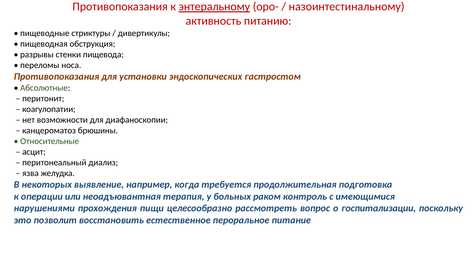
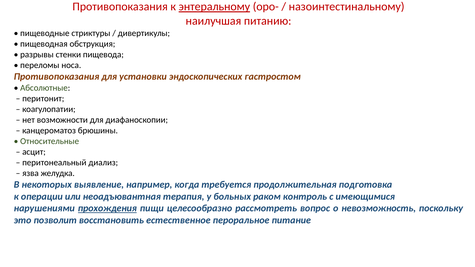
активность: активность -> наилучшая (213, 21)
прохождения underline: none -> present (107, 208)
госпитализации: госпитализации -> невозможность (379, 208)
